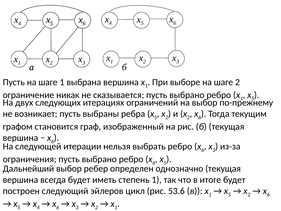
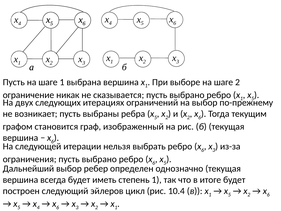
53.6: 53.6 -> 10.4 (176, 191)
